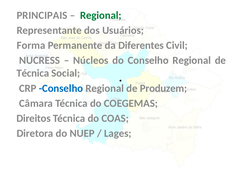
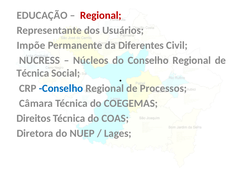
PRINCIPAIS: PRINCIPAIS -> EDUCAÇÃO (42, 15)
Regional colour: green -> red (101, 15)
Forma: Forma -> Impõe (31, 45)
Produzem: Produzem -> Processos (163, 88)
